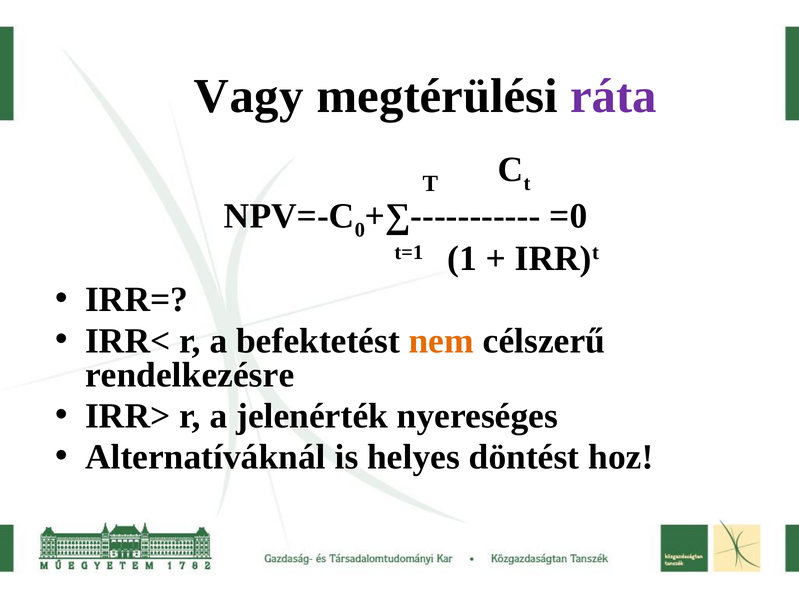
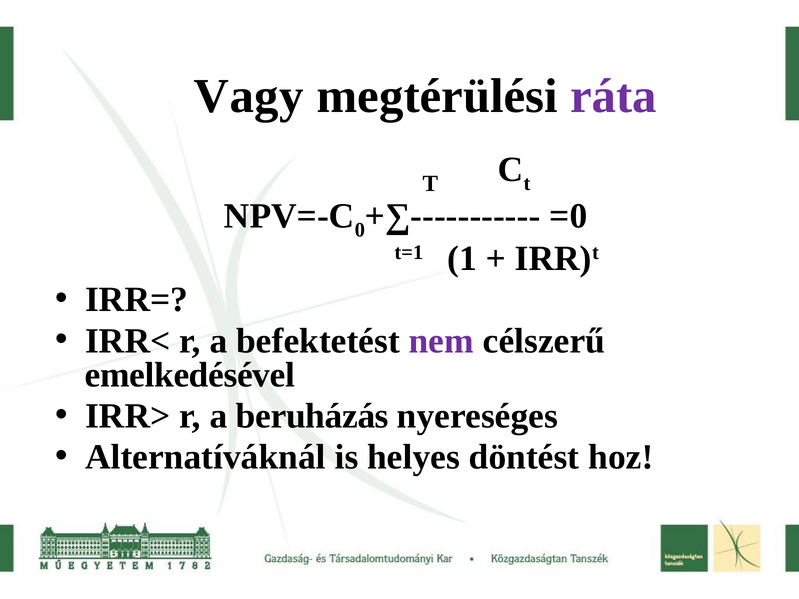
nem colour: orange -> purple (441, 341)
rendelkezésre: rendelkezésre -> emelkedésével (190, 375)
jelenérték: jelenérték -> beruházás (312, 416)
